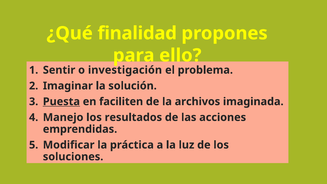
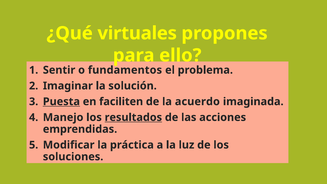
finalidad: finalidad -> virtuales (137, 33)
investigación: investigación -> fundamentos (125, 70)
archivos: archivos -> acuerdo (197, 102)
resultados underline: none -> present (133, 117)
